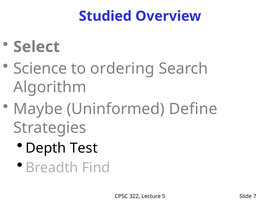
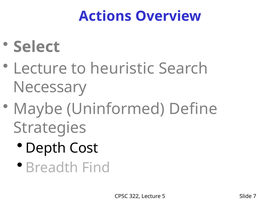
Studied: Studied -> Actions (105, 16)
Science: Science -> Lecture (40, 69)
ordering: ordering -> heuristic (122, 69)
Algorithm: Algorithm -> Necessary (50, 87)
Test: Test -> Cost (84, 148)
